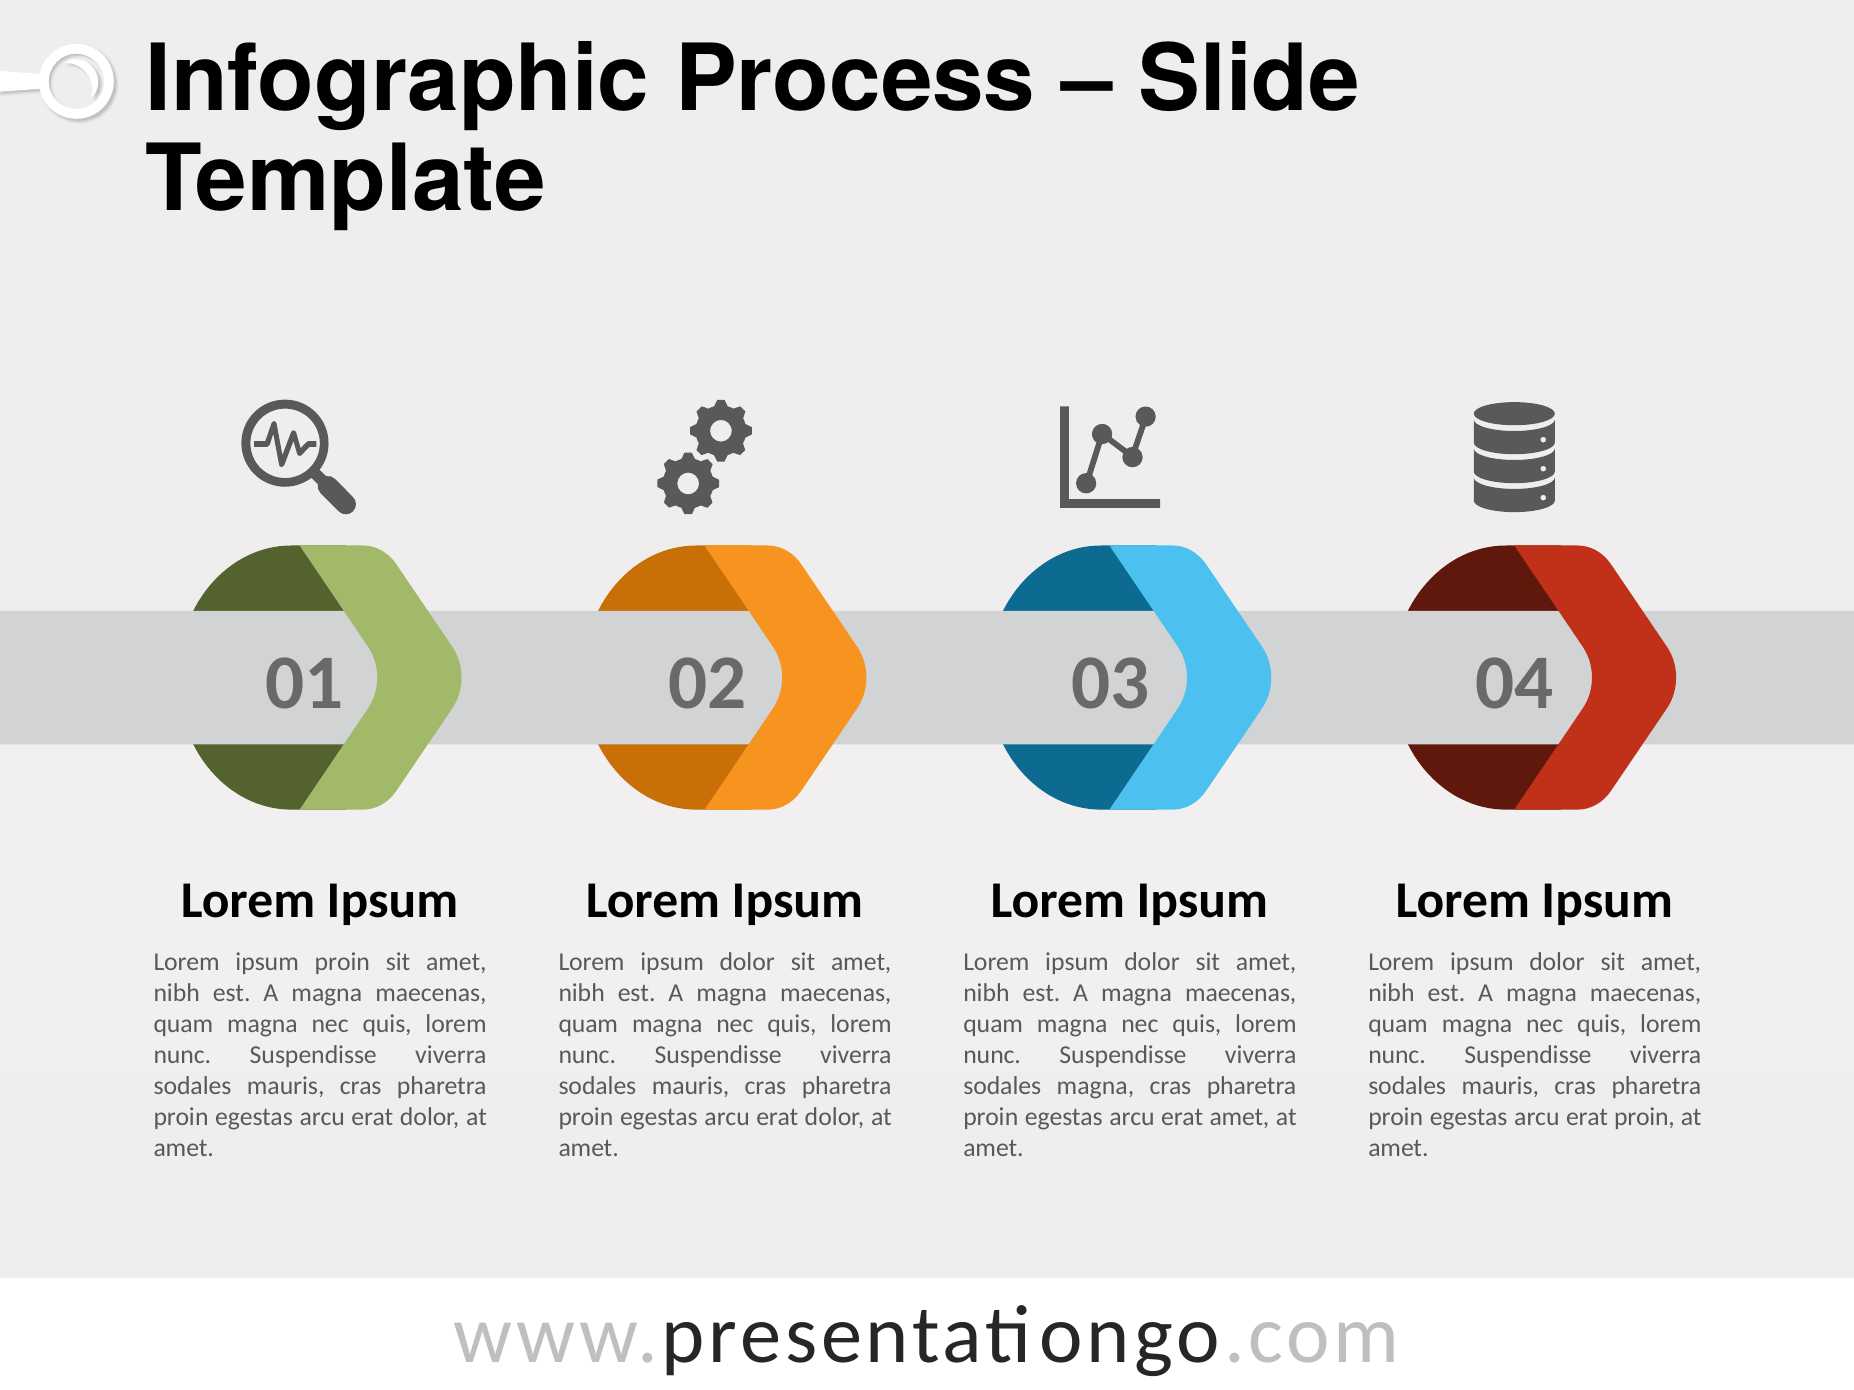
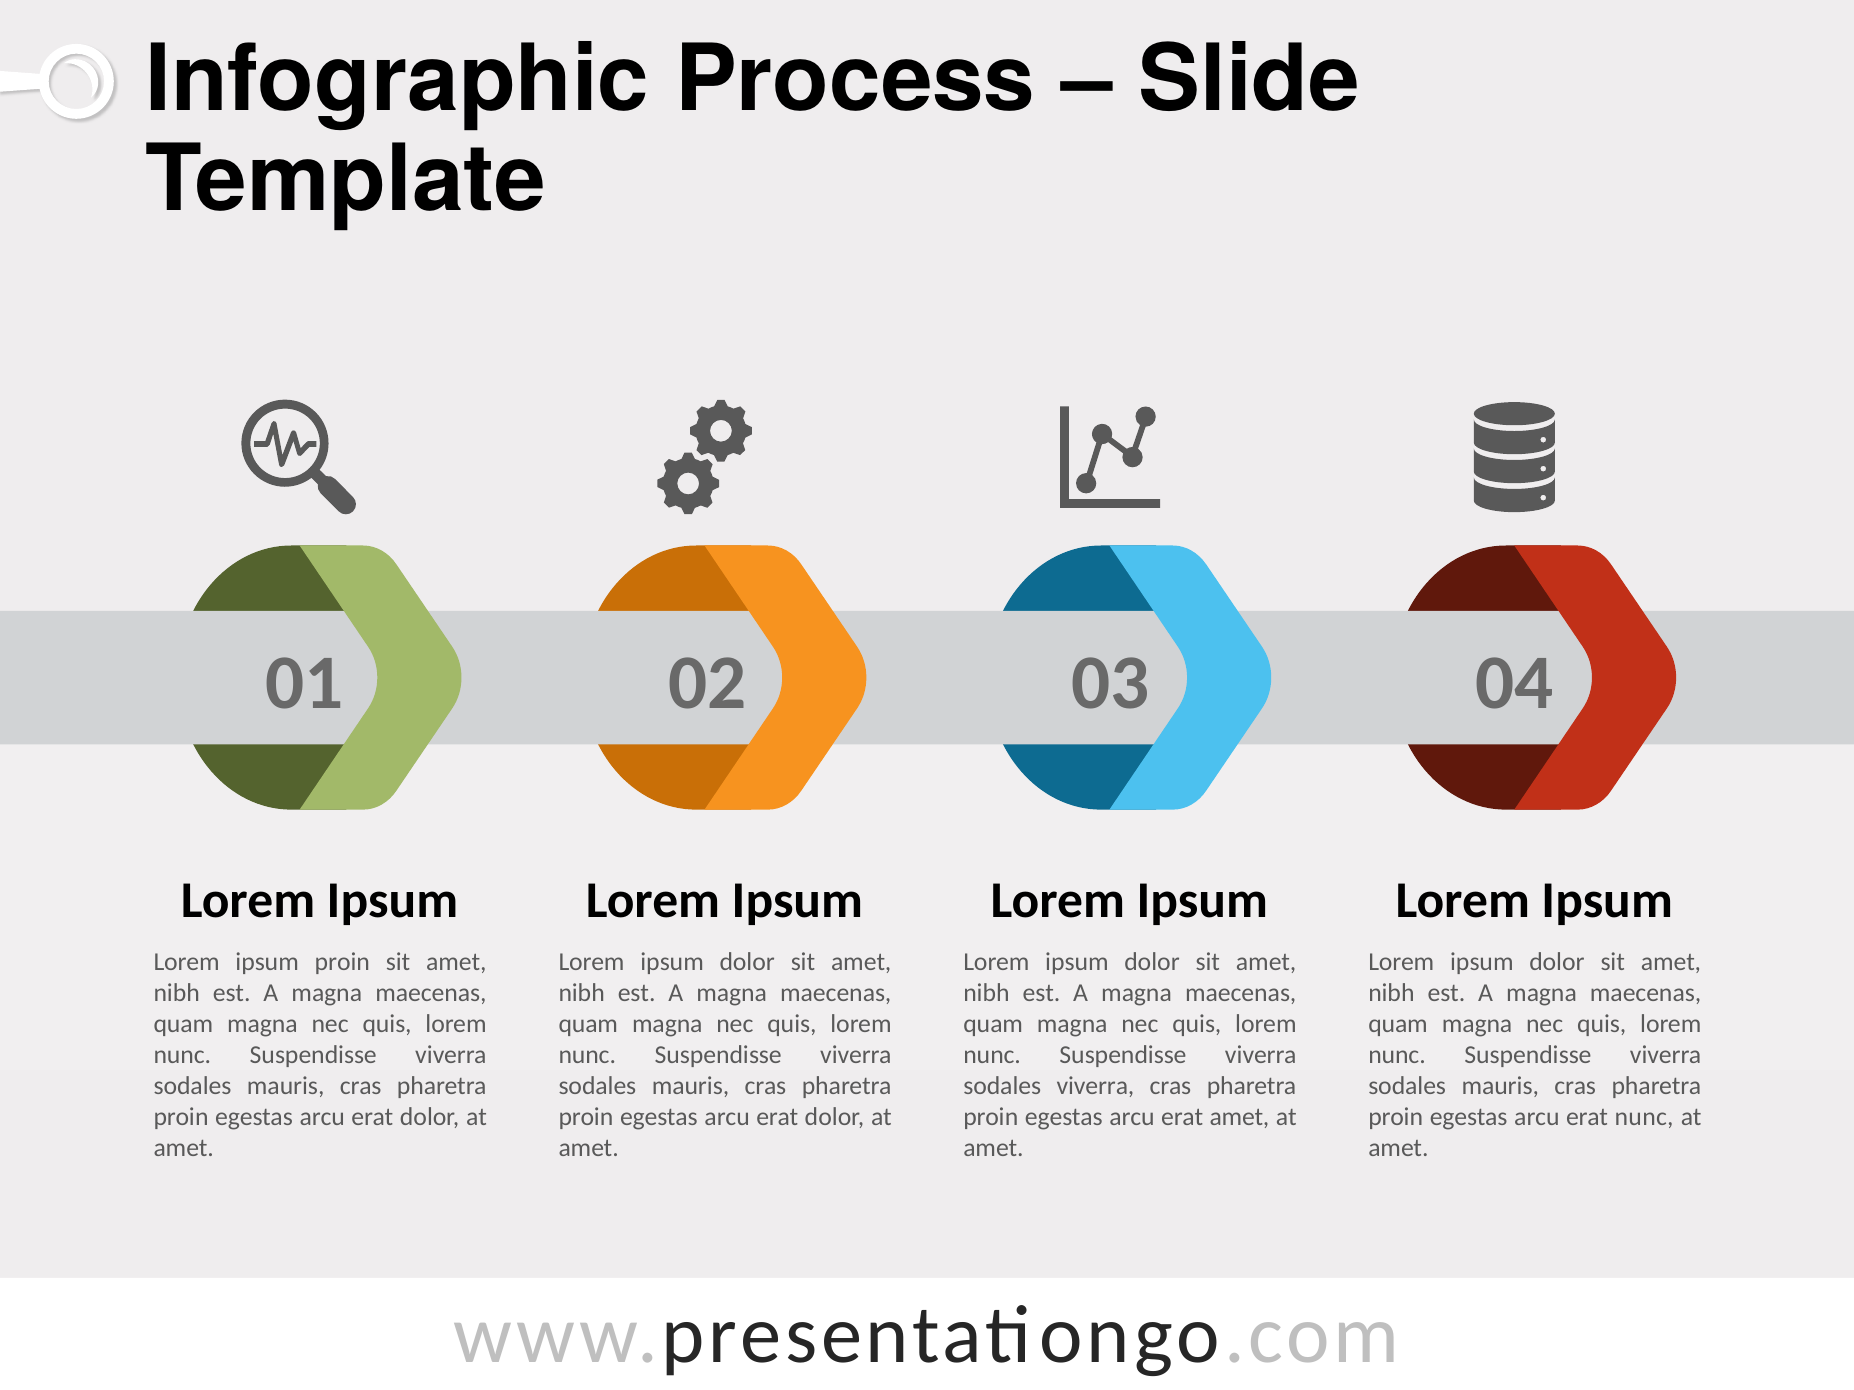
sodales magna: magna -> viverra (1096, 1087)
erat proin: proin -> nunc (1644, 1118)
